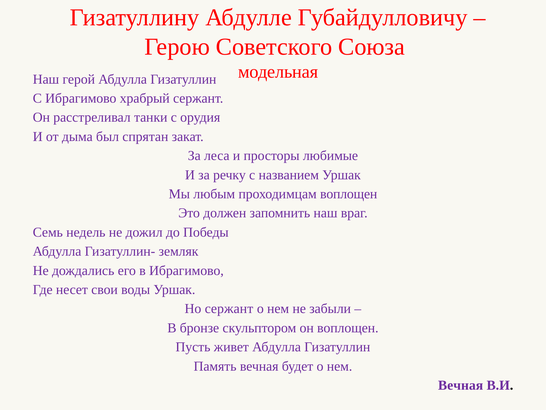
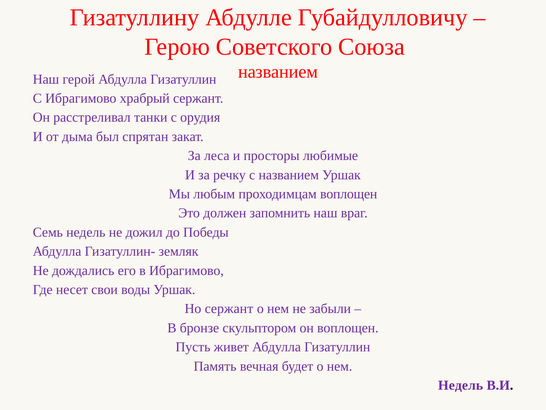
модельная: модельная -> названием (278, 72)
Вечная: Вечная -> Недель (461, 385)
